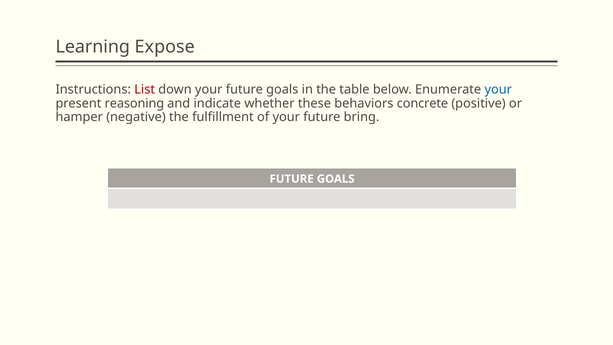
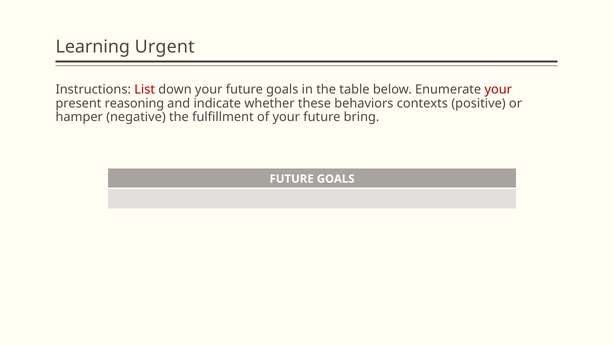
Expose: Expose -> Urgent (165, 47)
your colour: blue -> red (498, 90)
concrete: concrete -> contexts (422, 103)
